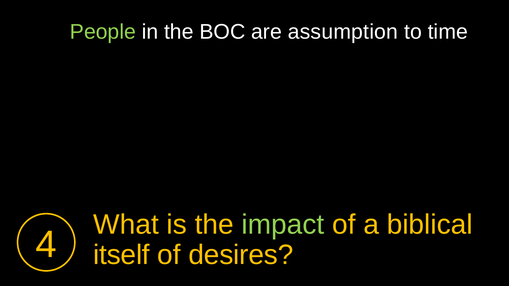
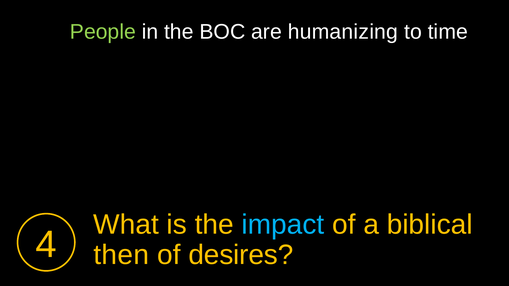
assumption: assumption -> humanizing (343, 32)
impact colour: light green -> light blue (283, 225)
itself: itself -> then (121, 255)
